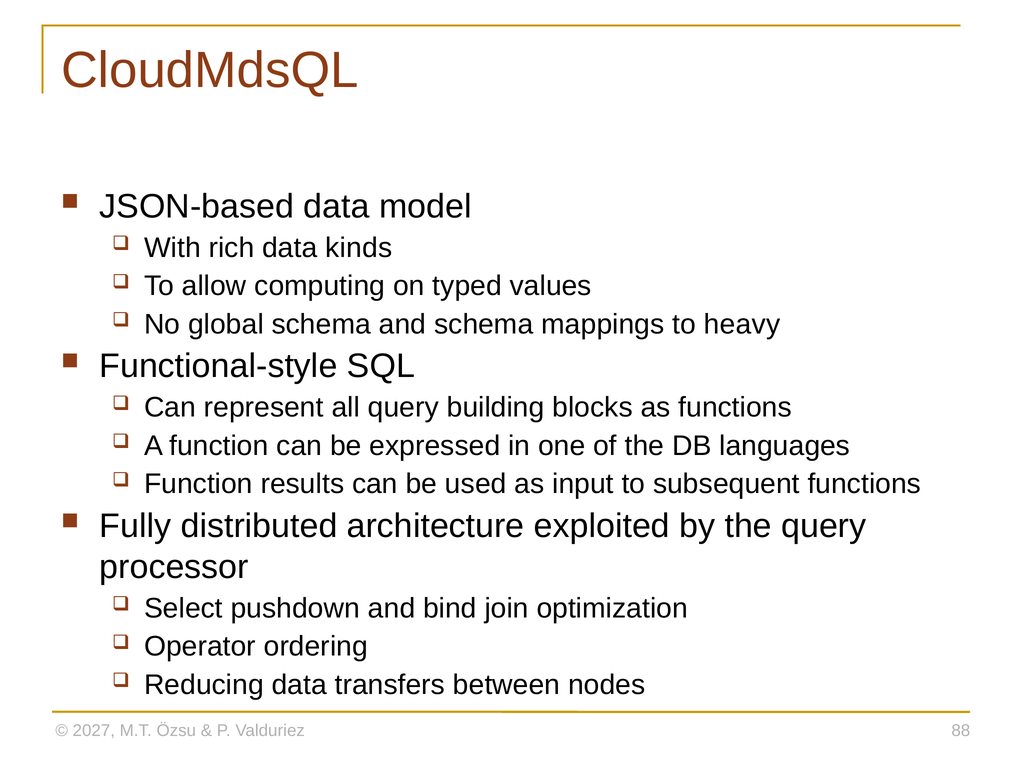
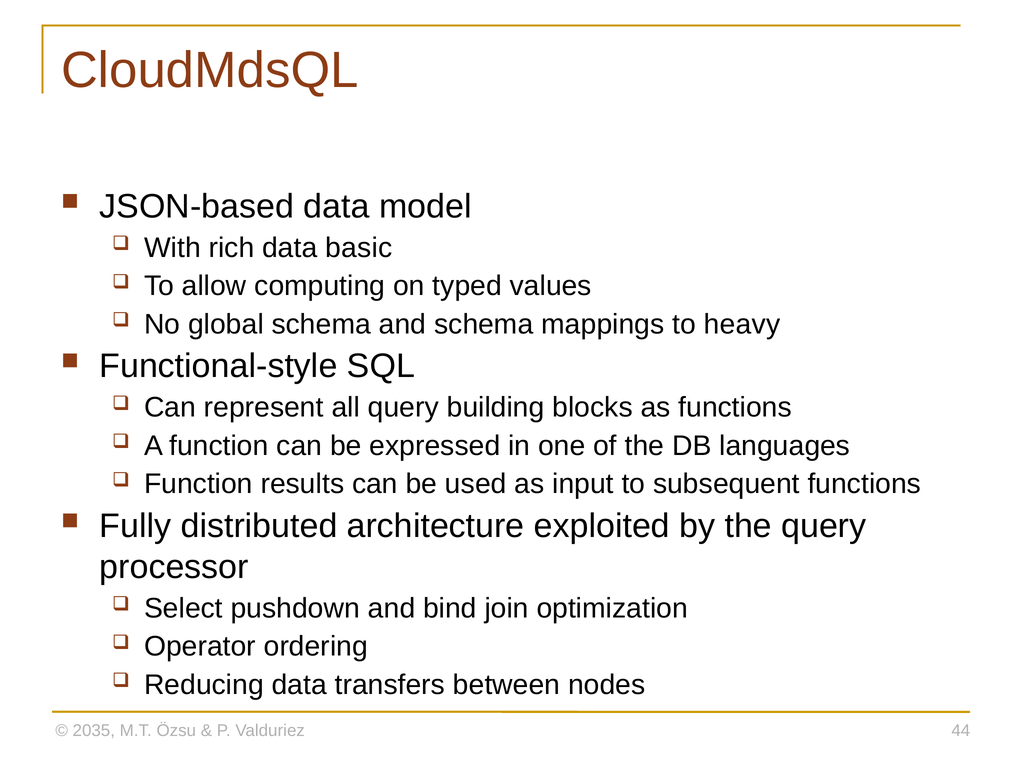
kinds: kinds -> basic (359, 248)
2027: 2027 -> 2035 (94, 731)
88: 88 -> 44 (961, 731)
